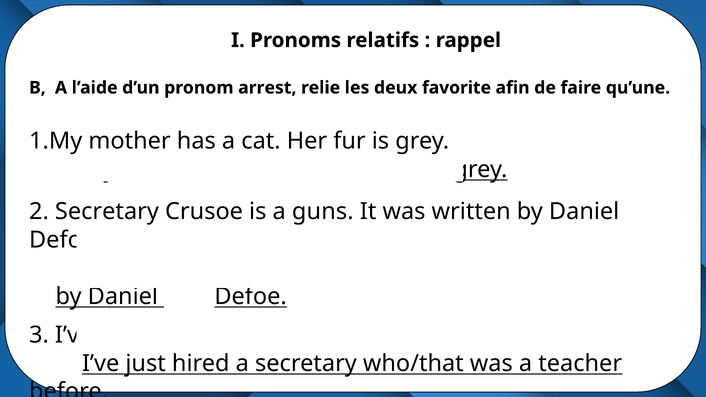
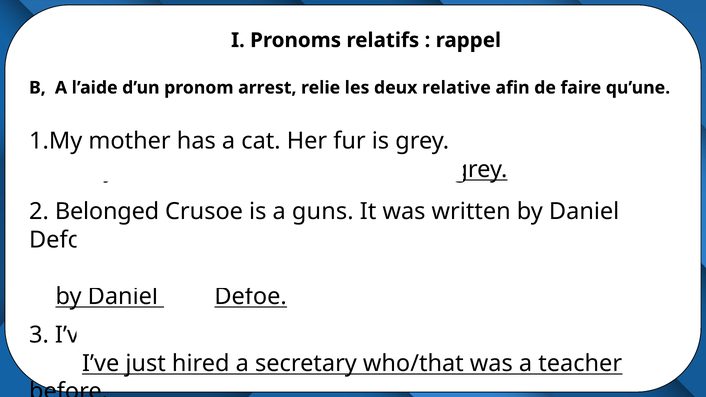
favorite: favorite -> relative (456, 88)
2 Secretary: Secretary -> Belonged (107, 212)
